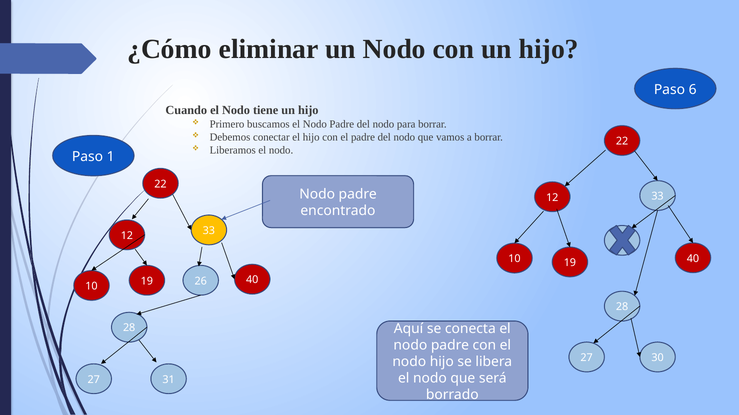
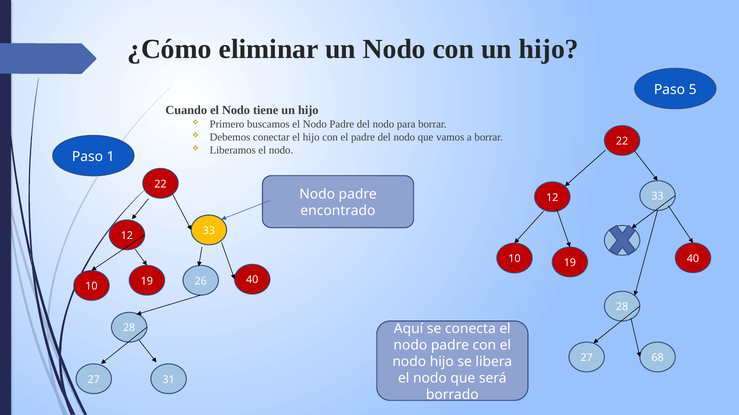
6: 6 -> 5 (693, 90)
30: 30 -> 68 (658, 358)
